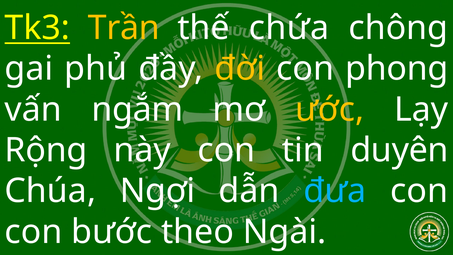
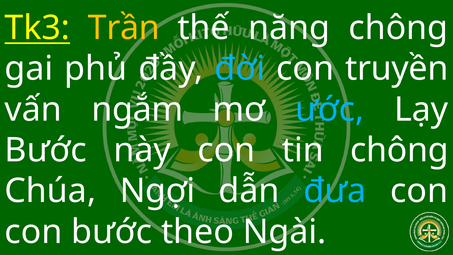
chứa: chứa -> năng (289, 28)
đời colour: yellow -> light blue (240, 69)
phong: phong -> truyền (397, 69)
ước colour: yellow -> light blue (330, 109)
Rộng: Rộng -> Bước (46, 150)
tin duyên: duyên -> chông (400, 150)
